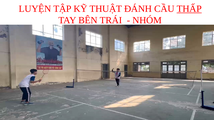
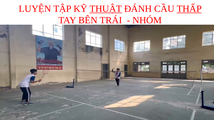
THUẬT underline: none -> present (106, 9)
